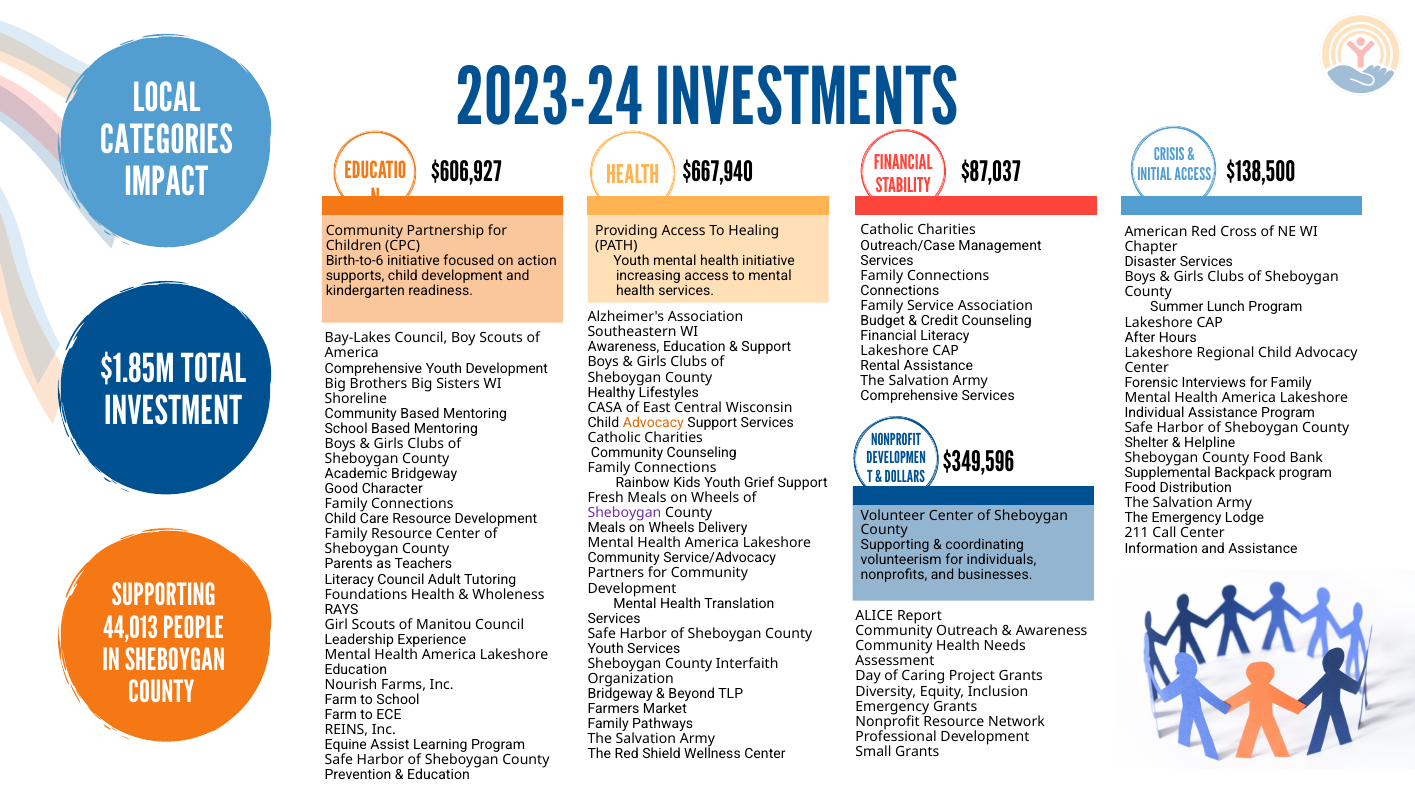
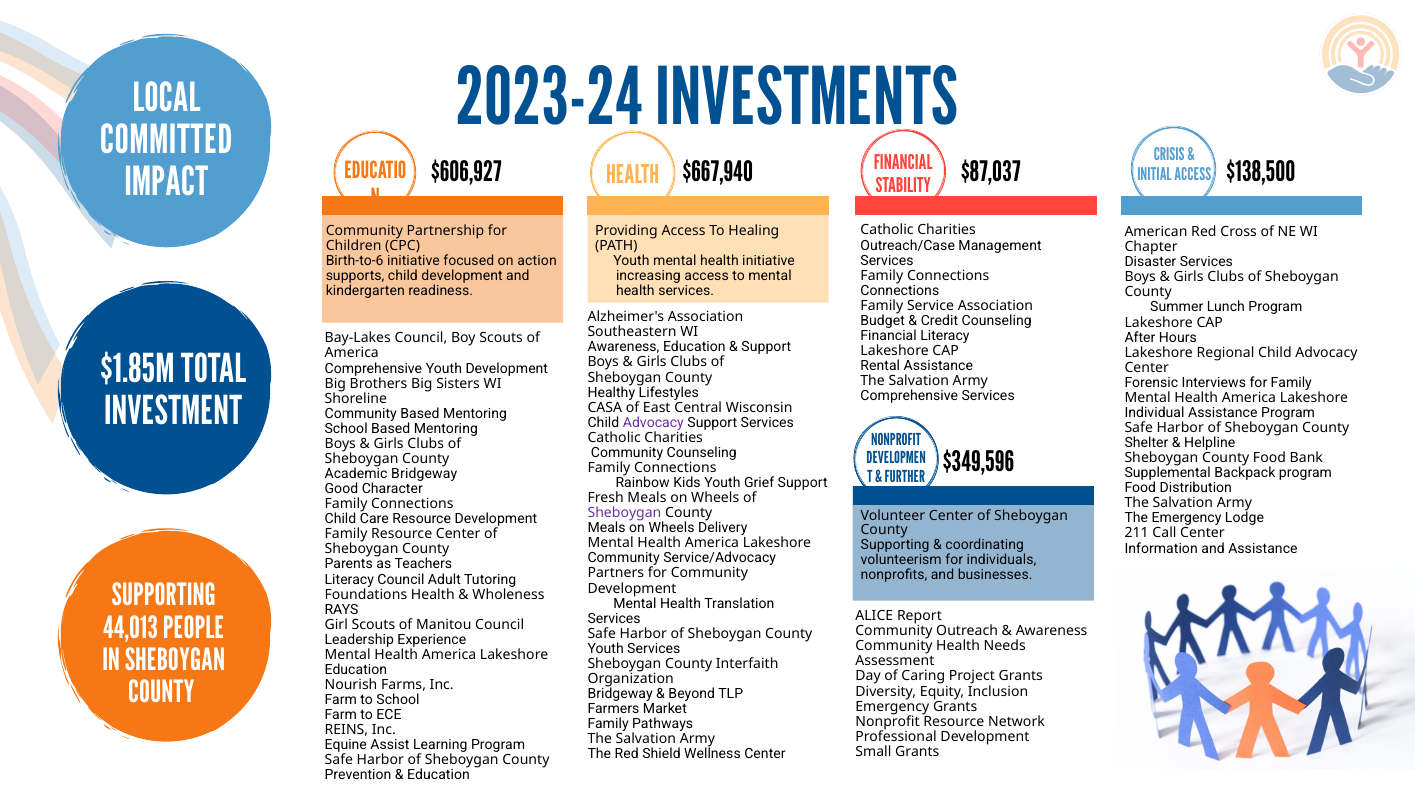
CATEGORIES: CATEGORIES -> COMMITTED (166, 140)
Advocacy colour: orange -> purple (653, 423)
DOLLARS: DOLLARS -> FURTHER (905, 477)
